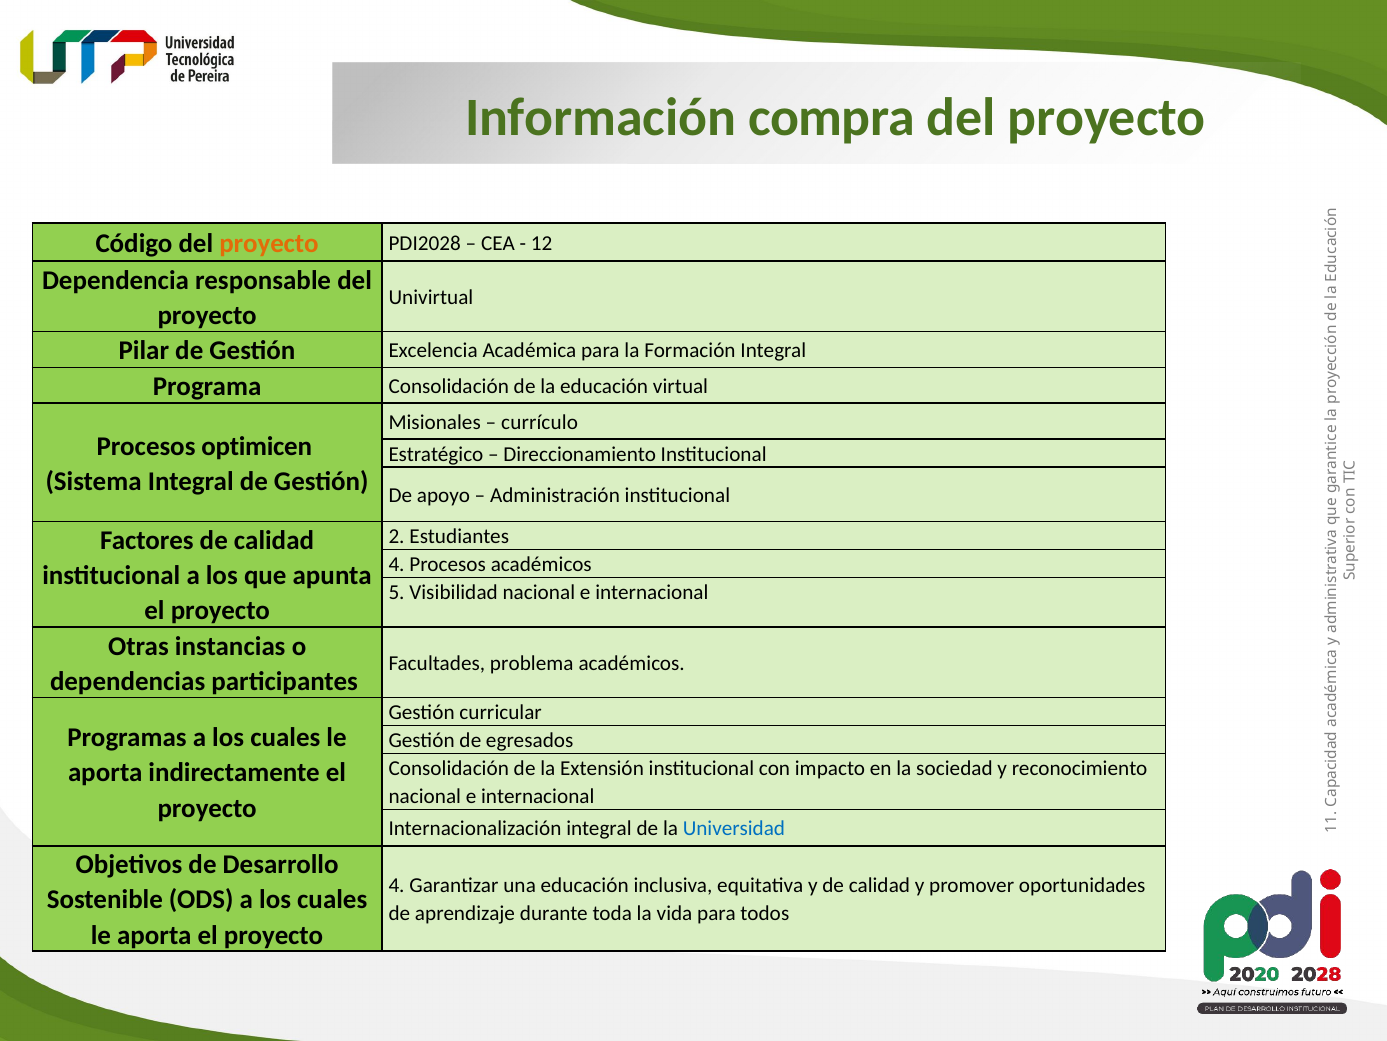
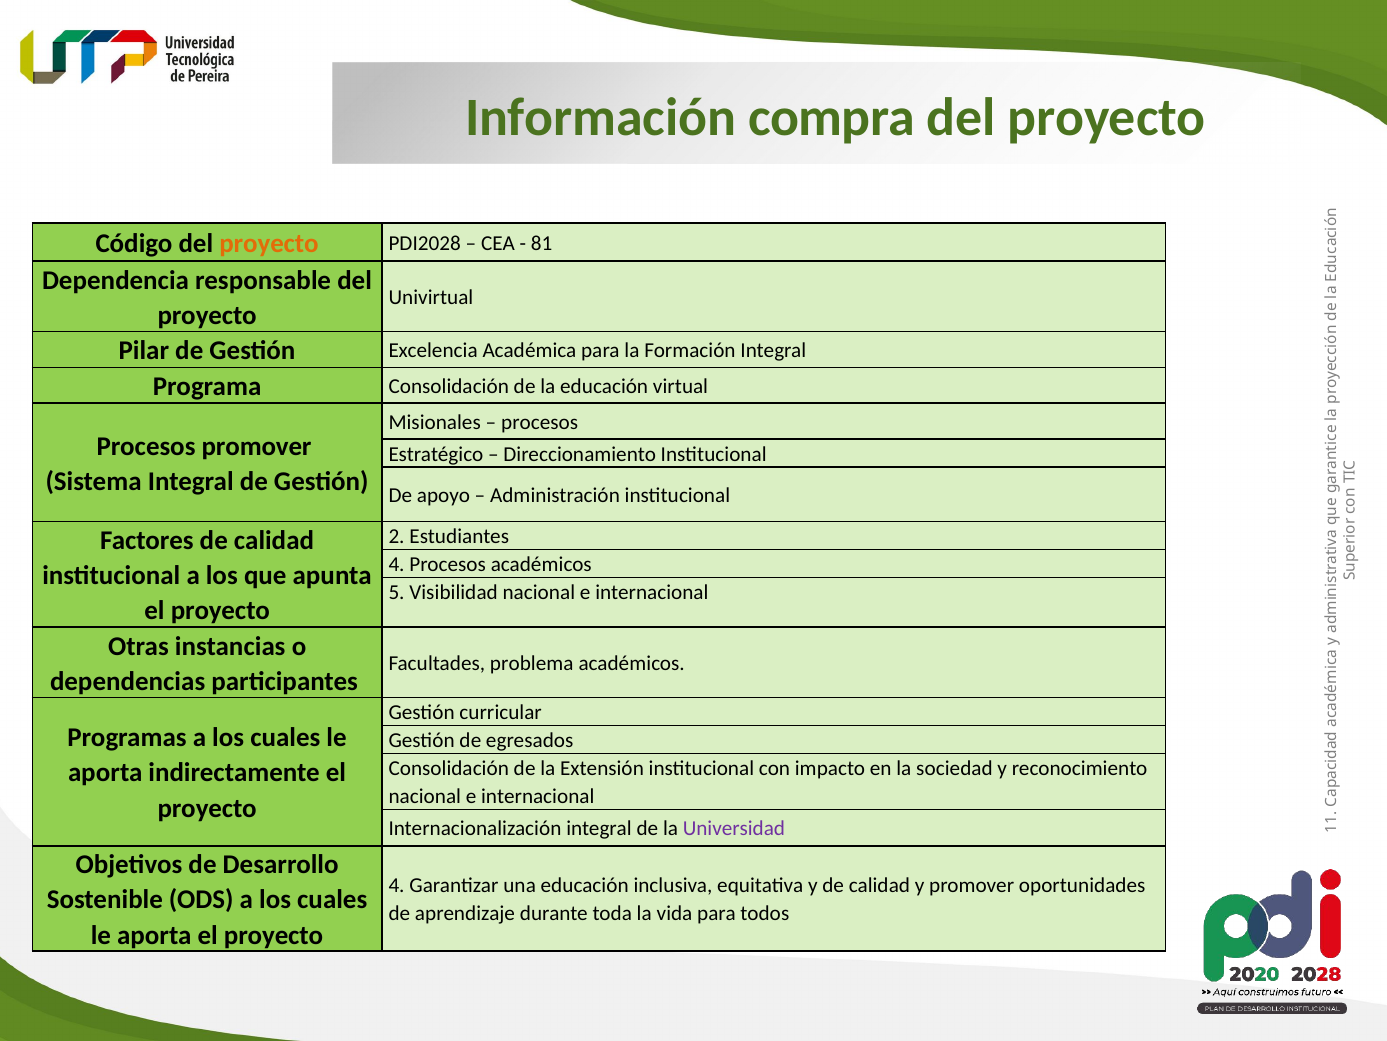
12: 12 -> 81 (542, 243)
currículo: currículo -> procesos (540, 422)
Procesos optimicen: optimicen -> promover (257, 446)
Universidad colour: blue -> purple (734, 828)
